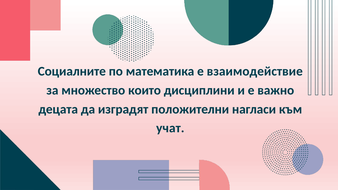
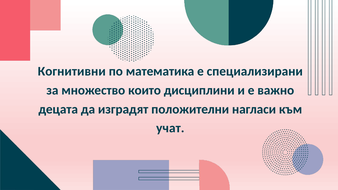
Социалните: Социалните -> Когнитивни (72, 71)
взаимодействие: взаимодействие -> специализирани (255, 71)
